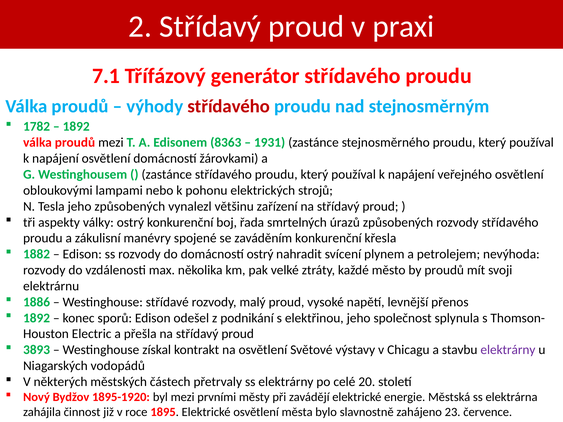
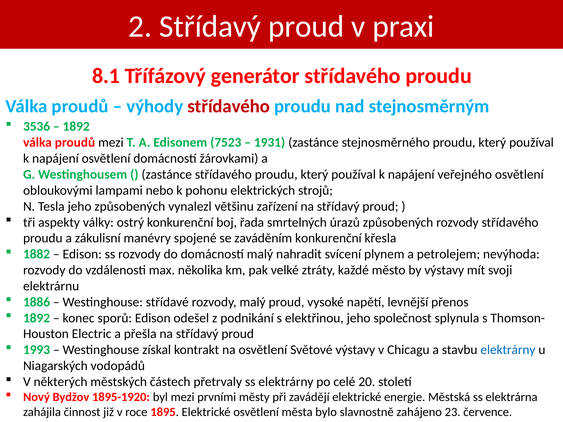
7.1: 7.1 -> 8.1 (106, 76)
1782: 1782 -> 3536 (37, 127)
8363: 8363 -> 7523 (226, 143)
domácností ostrý: ostrý -> malý (260, 254)
by proudů: proudů -> výstavy (444, 270)
3893: 3893 -> 1993 (37, 350)
elektrárny colour: purple -> blue (508, 350)
